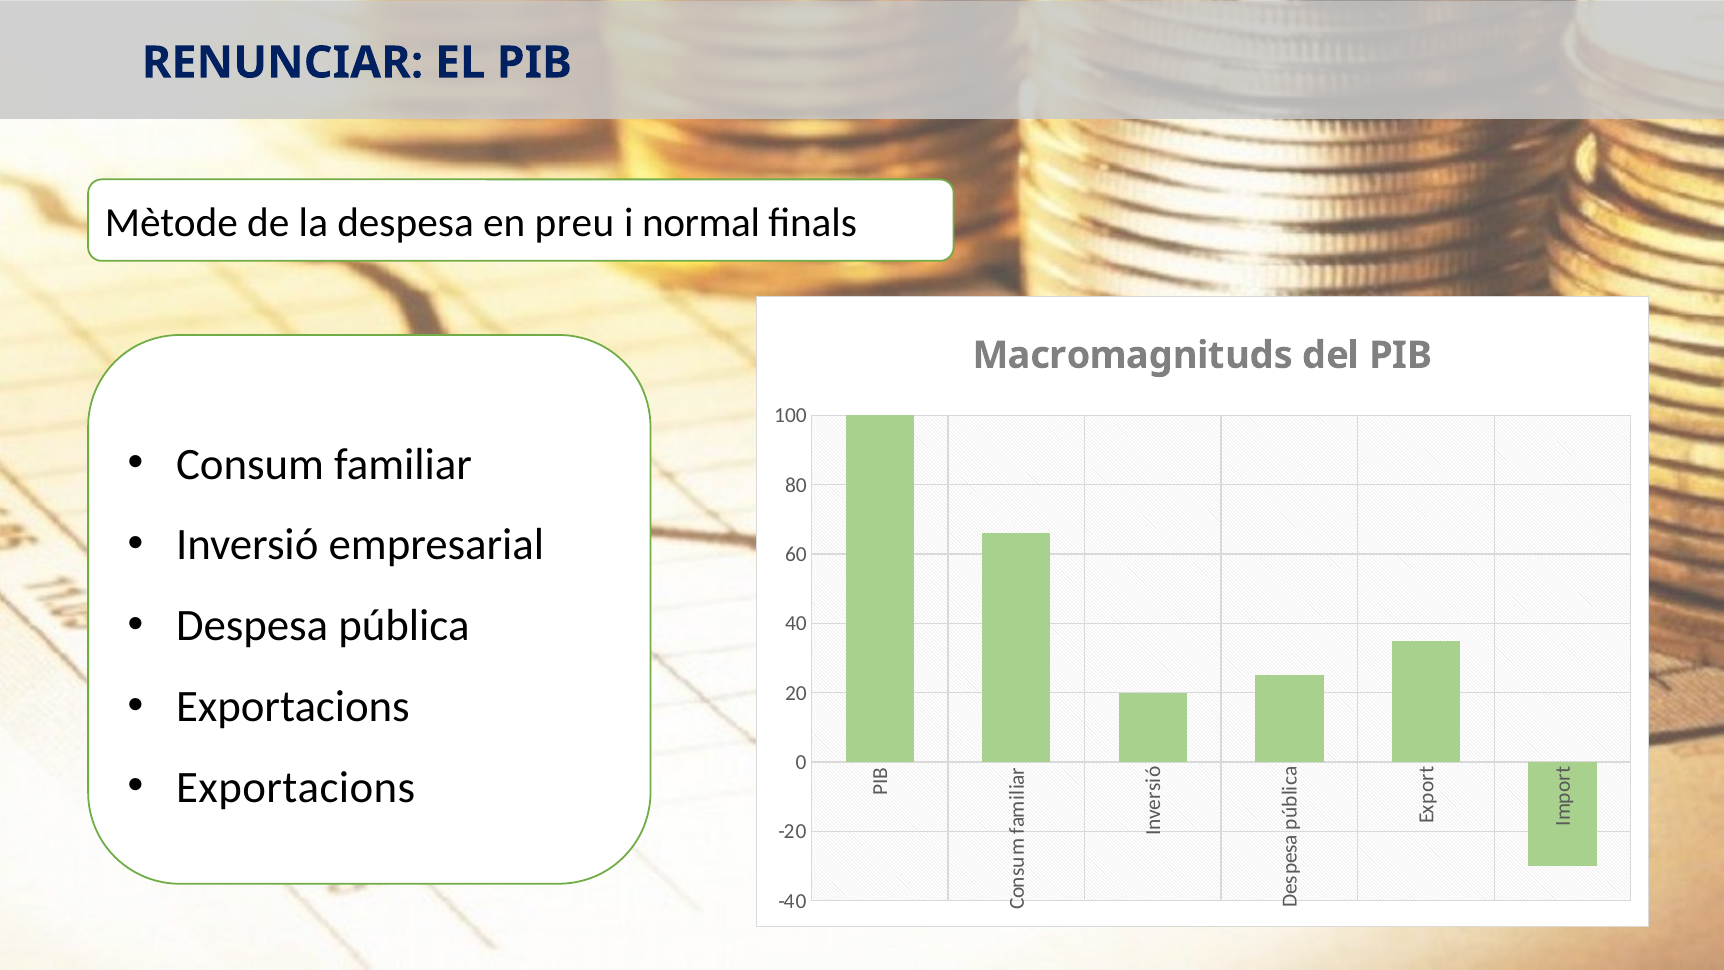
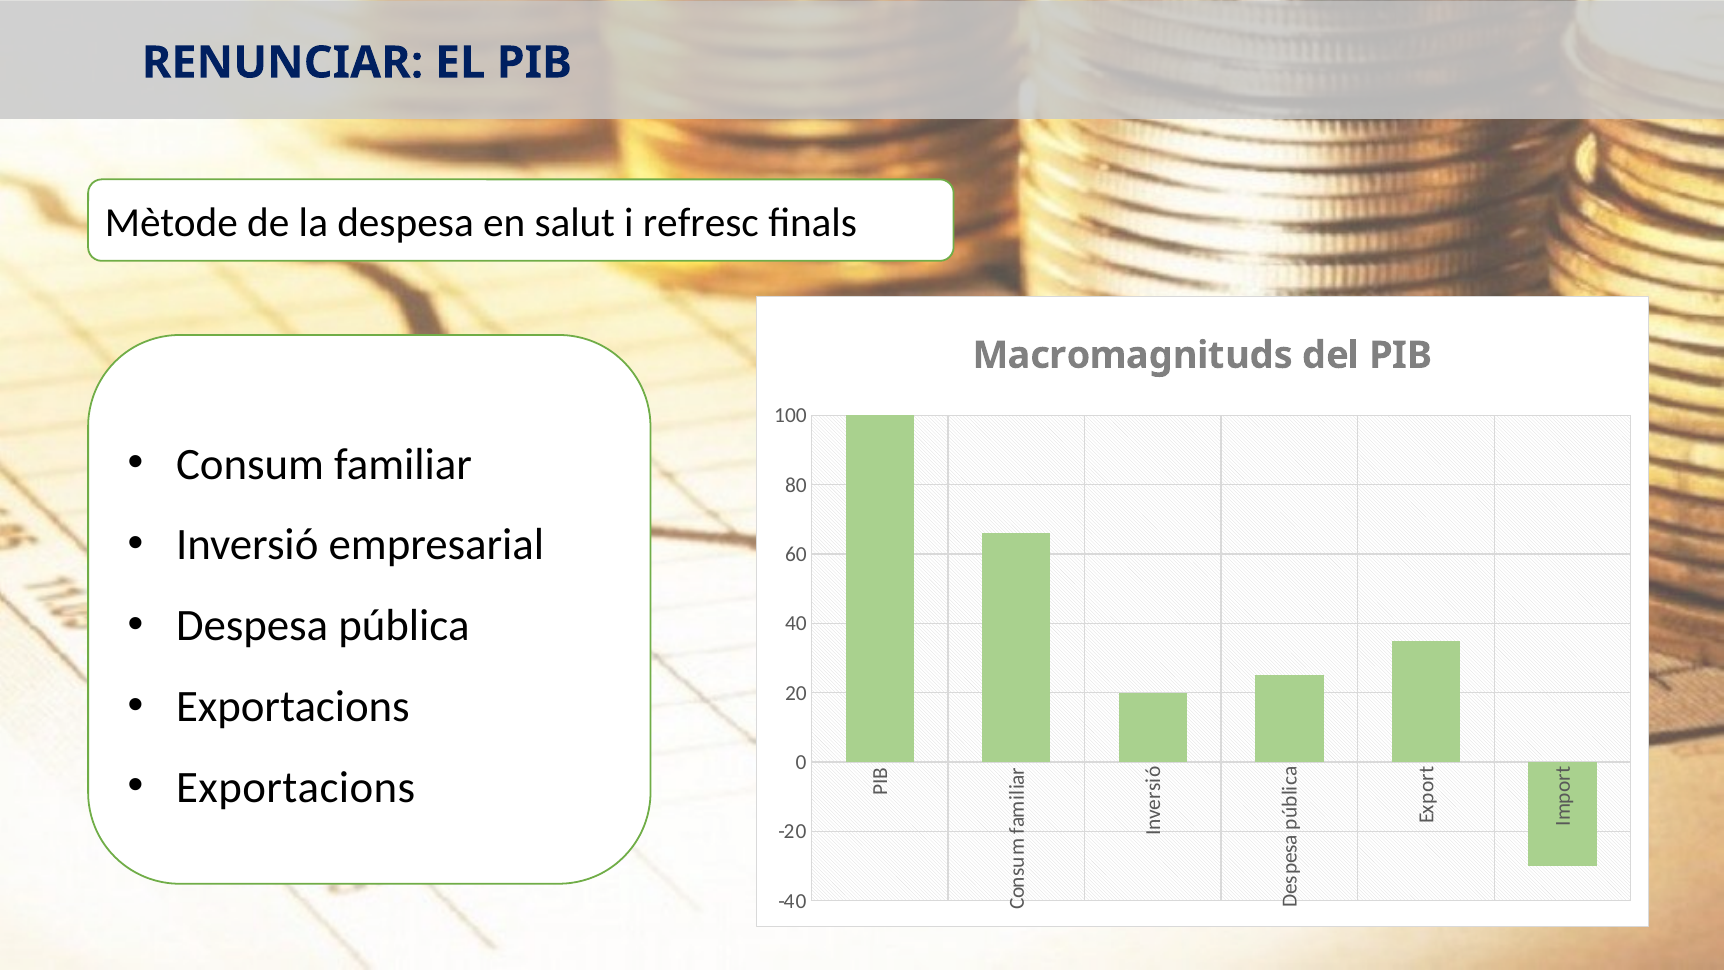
preu: preu -> salut (575, 223)
normal: normal -> refresc (701, 223)
